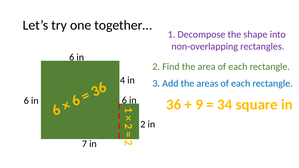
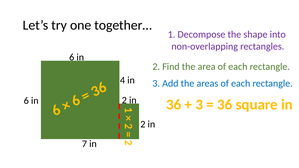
6: 6 -> 2 (124, 100)
9: 9 -> 3 (199, 105)
34: 34 -> 36 (225, 105)
